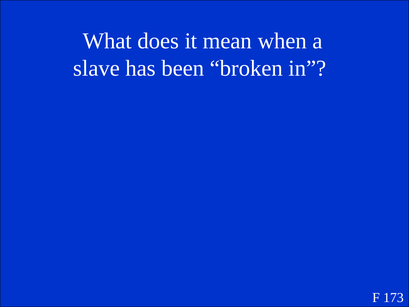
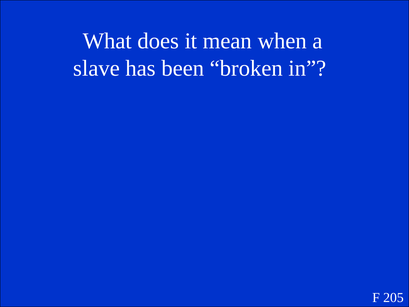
173: 173 -> 205 (393, 297)
